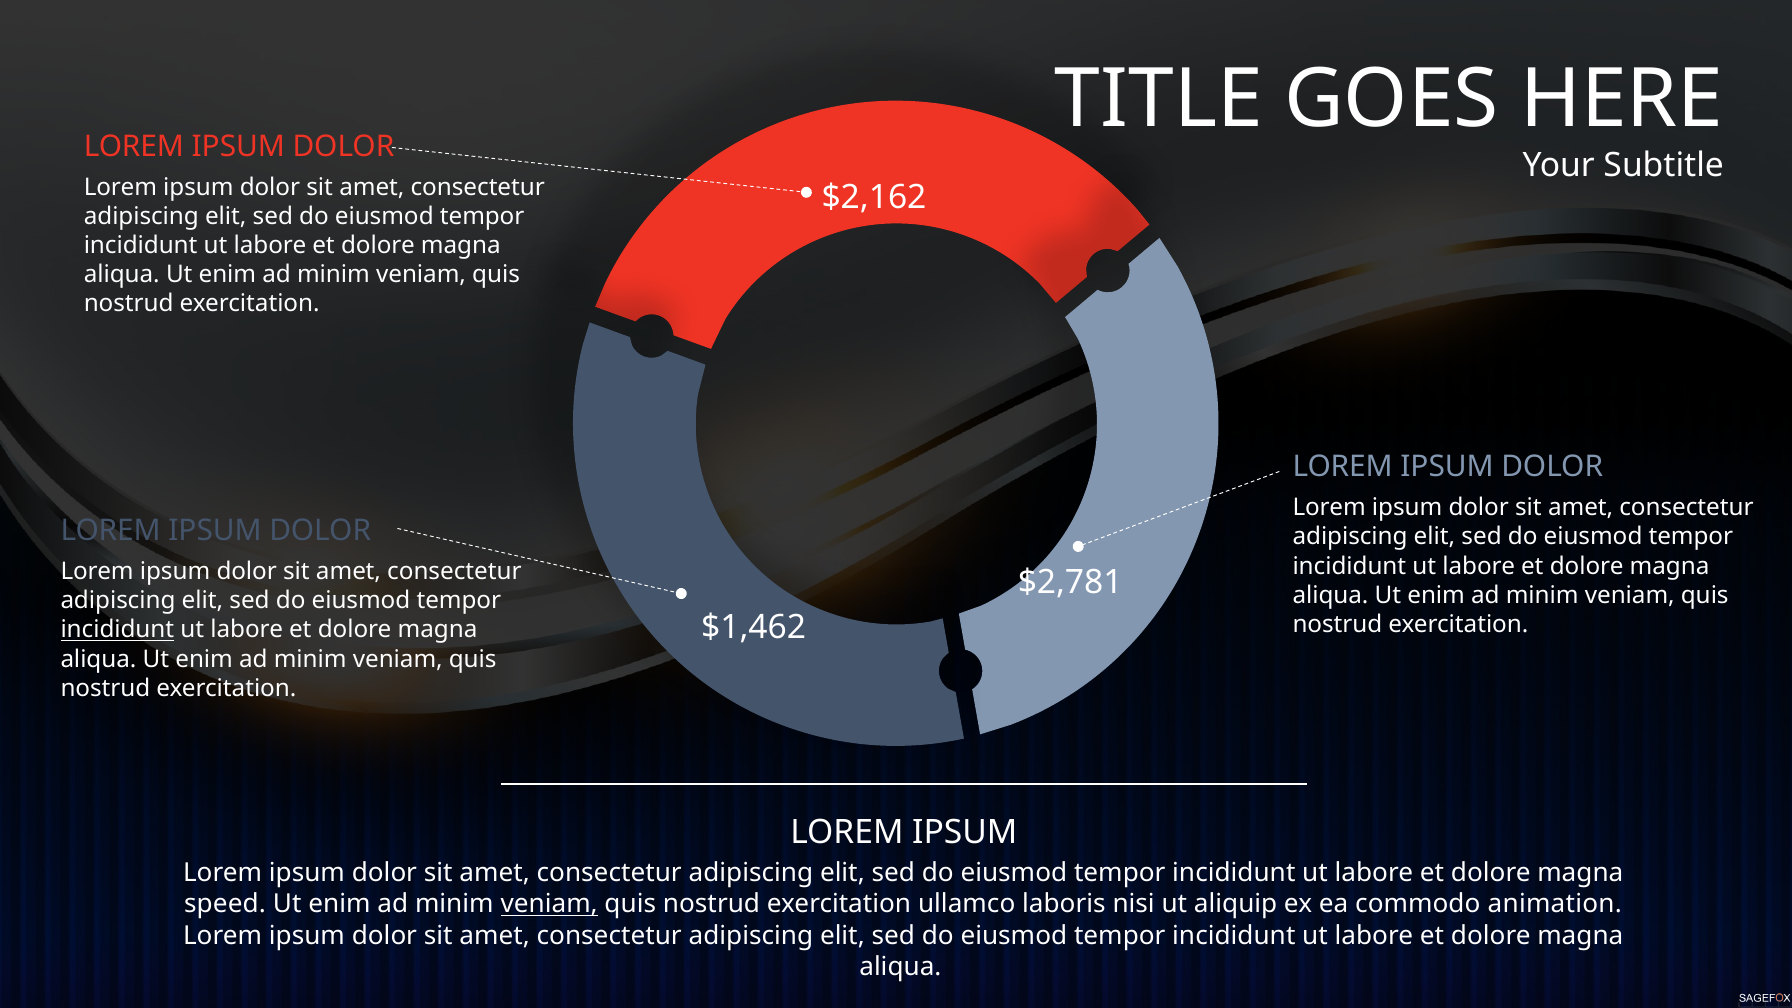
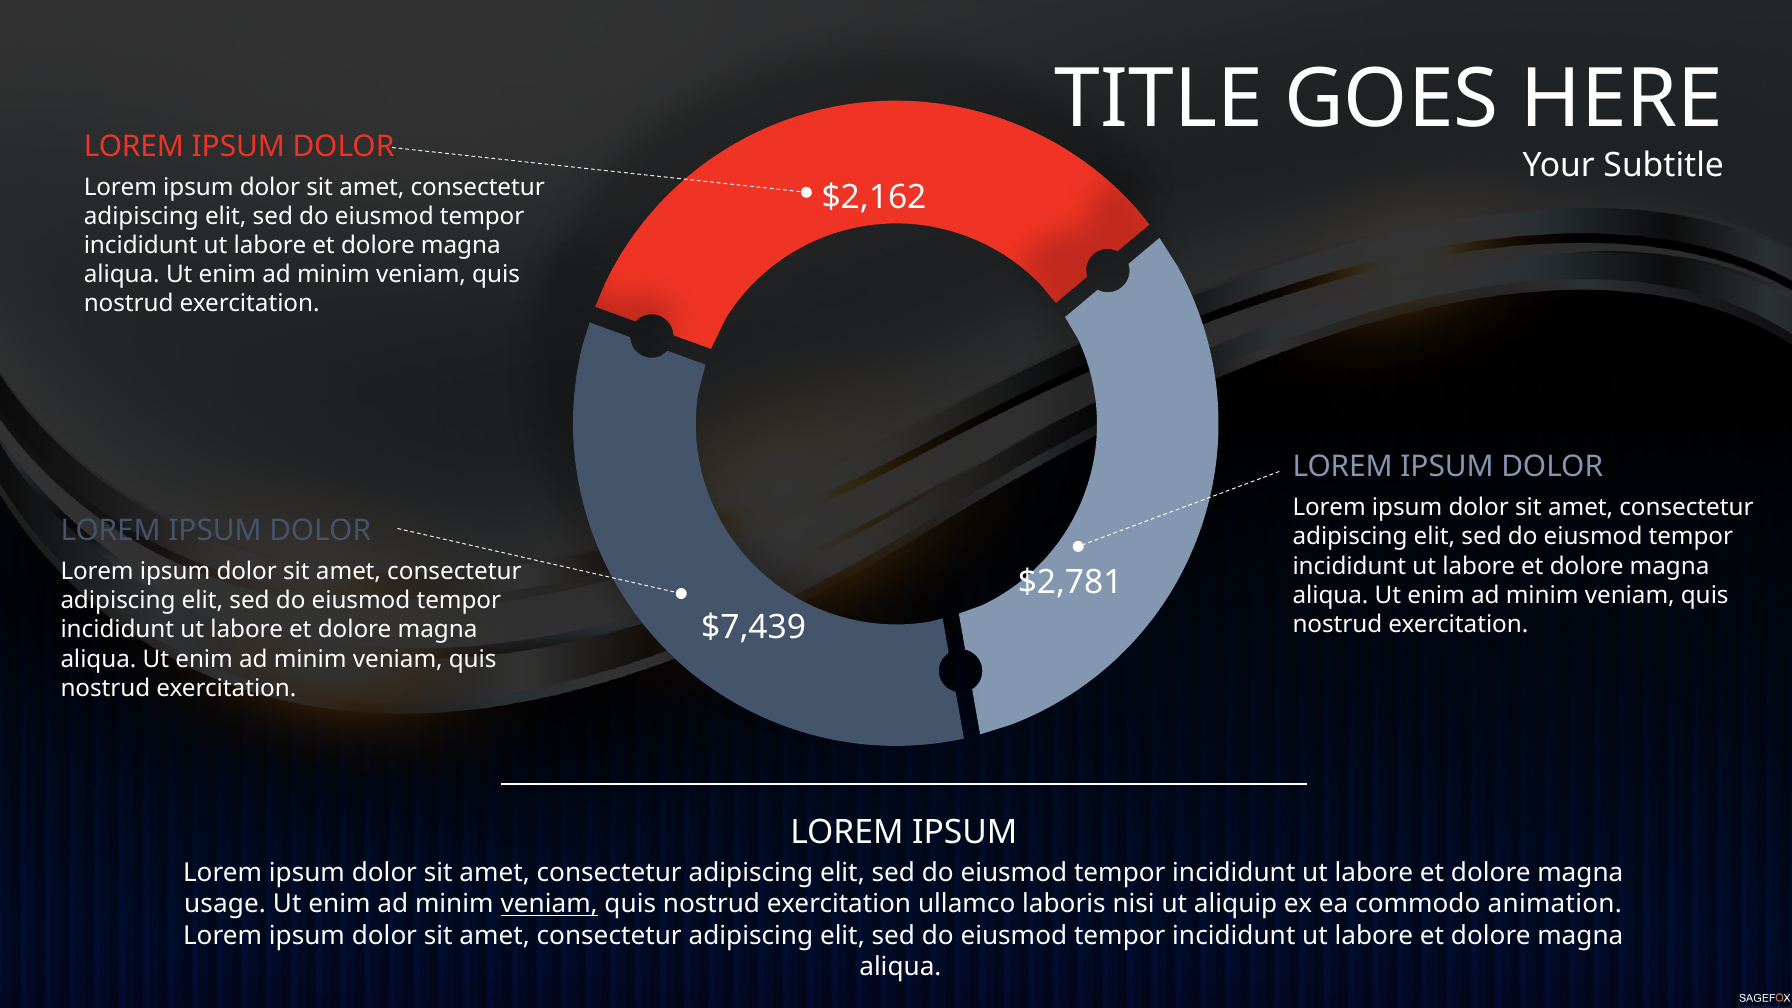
$1,462: $1,462 -> $7,439 (754, 627)
incididunt underline: present -> none (117, 630)
speed: speed -> usage (225, 904)
